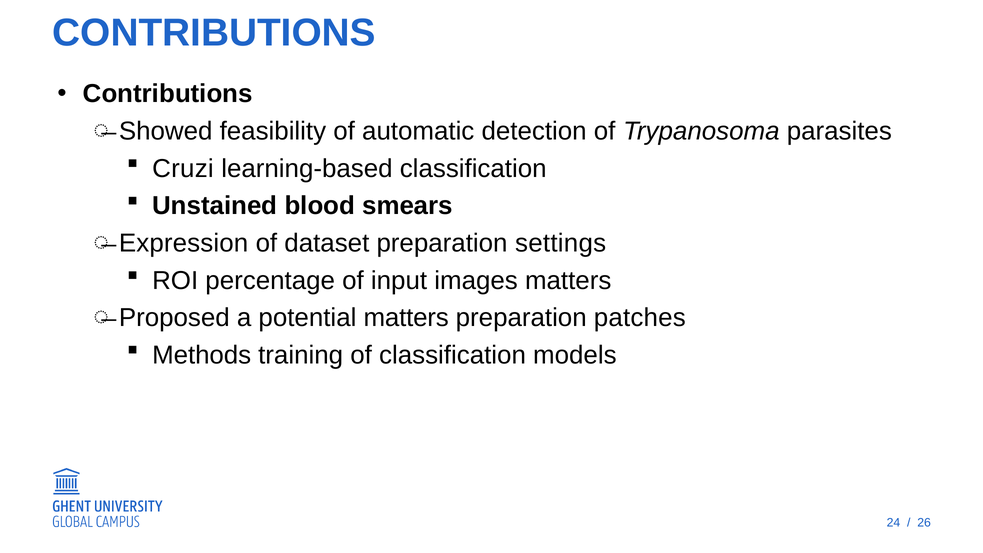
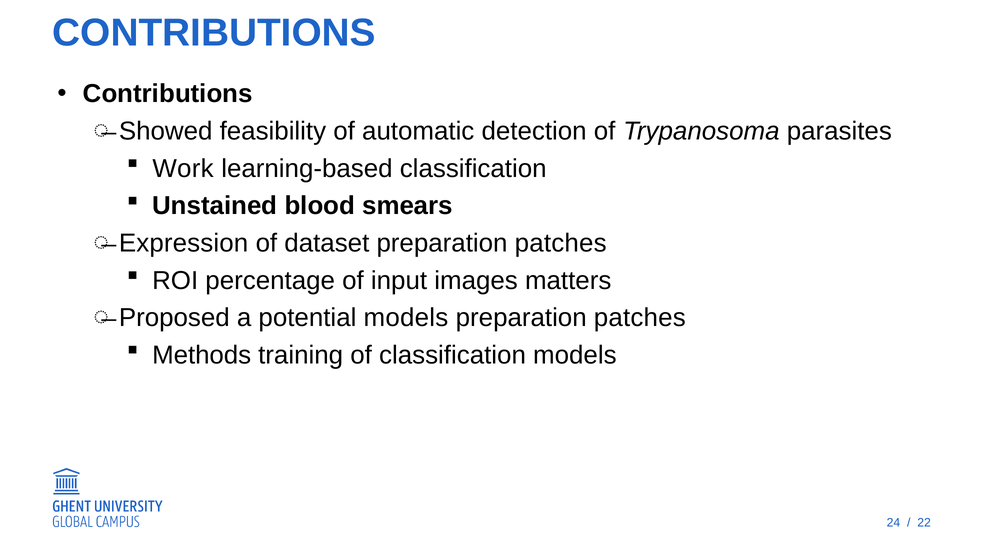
Cruzi: Cruzi -> Work (183, 169)
dataset preparation settings: settings -> patches (561, 243)
potential matters: matters -> models (406, 318)
26: 26 -> 22 (924, 523)
